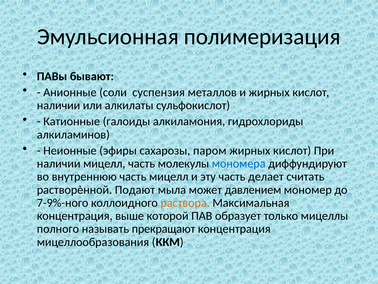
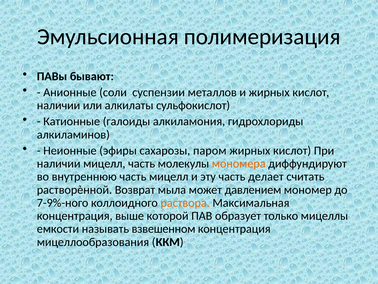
суспензия: суспензия -> суспензии (159, 92)
мономера colour: blue -> orange (239, 163)
Подают: Подают -> Возврат (135, 189)
полного: полного -> емкости (58, 229)
прекращают: прекращают -> взвешенном (164, 229)
